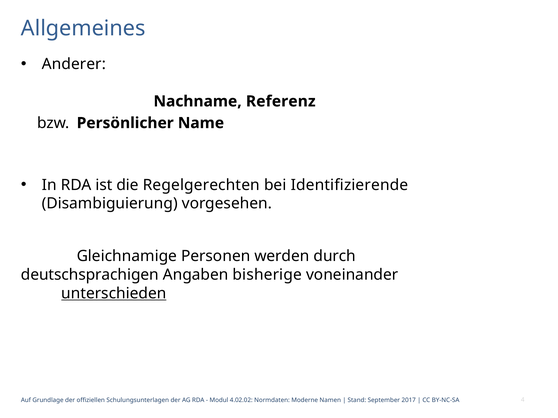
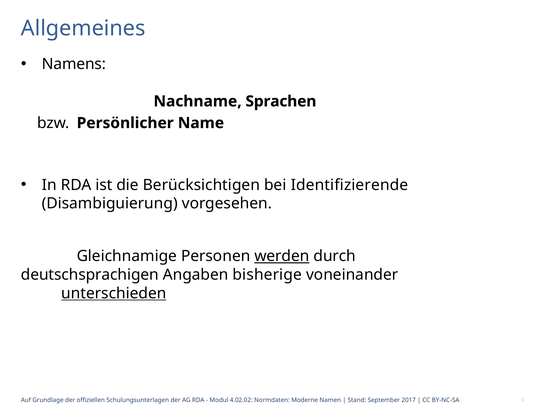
Anderer: Anderer -> Namens (74, 64)
Referenz: Referenz -> Sprachen (281, 101)
Regelgerechten: Regelgerechten -> Berücksichtigen (201, 185)
werden underline: none -> present (282, 257)
